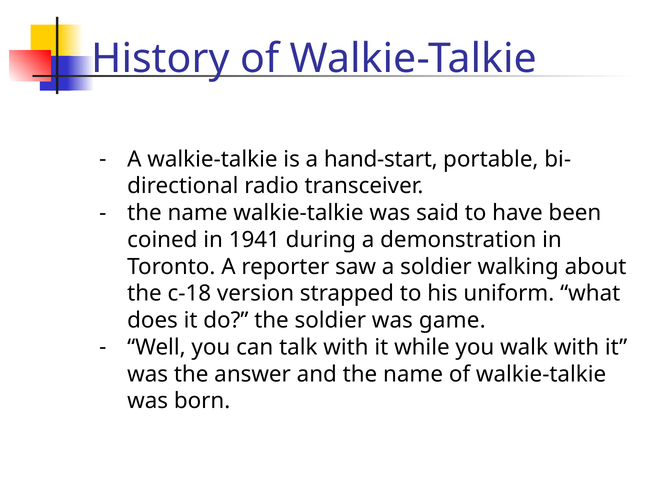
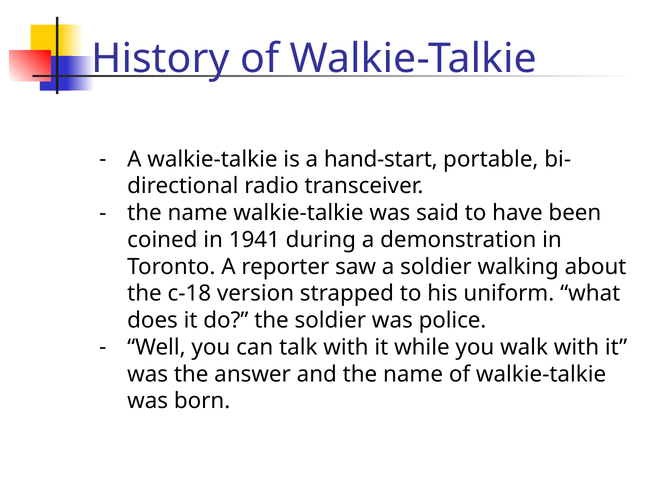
game: game -> police (452, 320)
